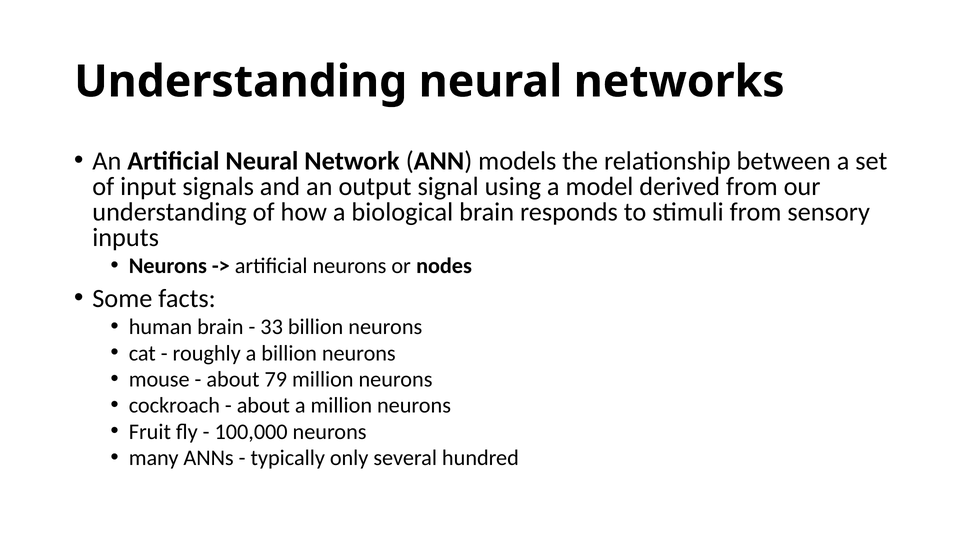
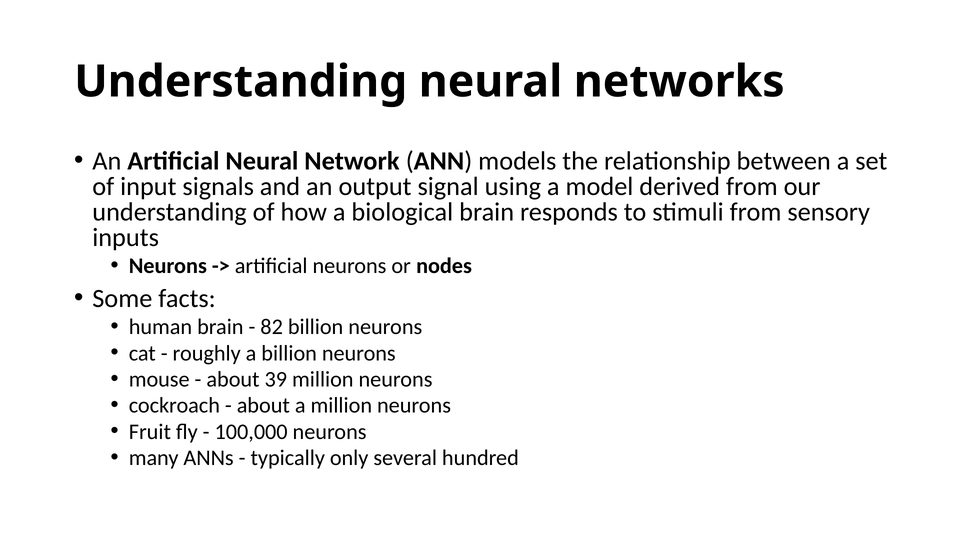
33: 33 -> 82 (272, 327)
79: 79 -> 39 (276, 379)
